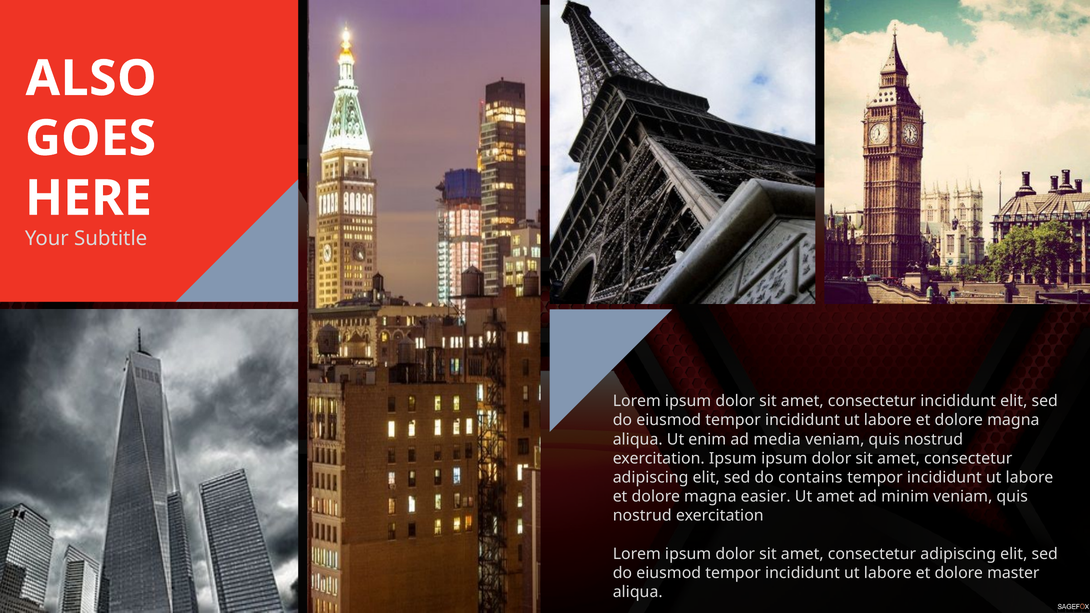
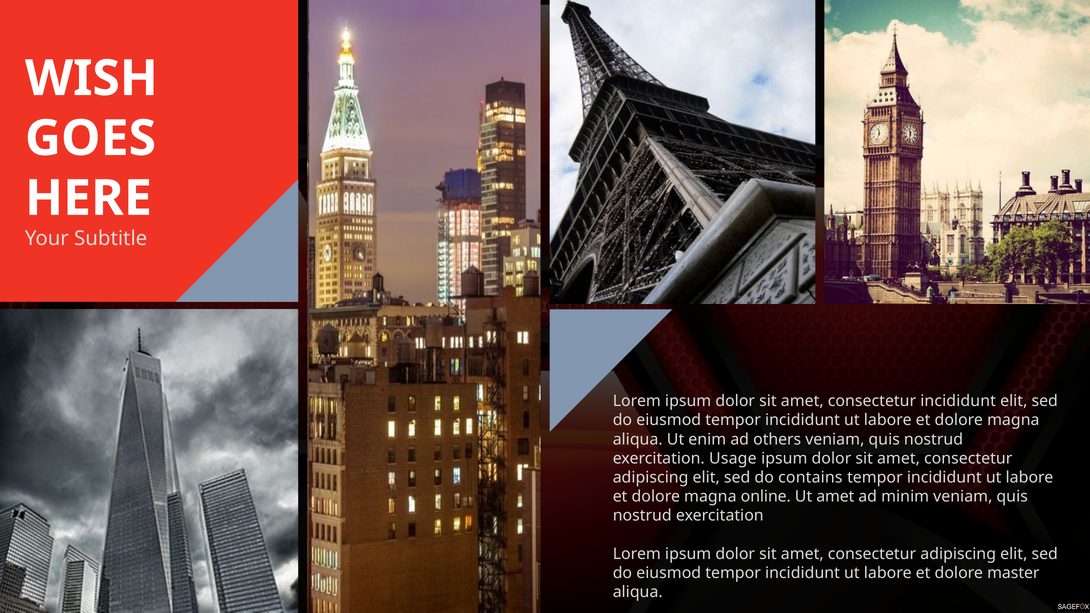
ALSO: ALSO -> WISH (91, 79)
media: media -> others (777, 439)
exercitation Ipsum: Ipsum -> Usage (733, 458)
easier: easier -> online (766, 497)
